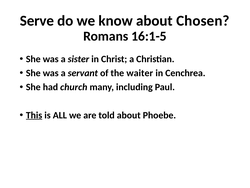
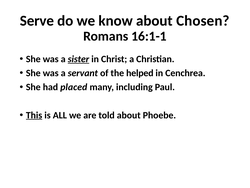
16:1-5: 16:1-5 -> 16:1-1 (149, 36)
sister underline: none -> present (78, 59)
waiter: waiter -> helped (140, 73)
church: church -> placed (74, 87)
